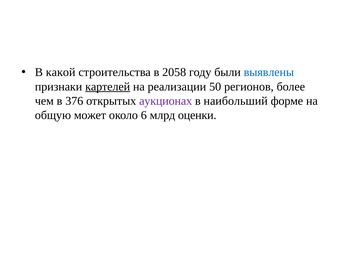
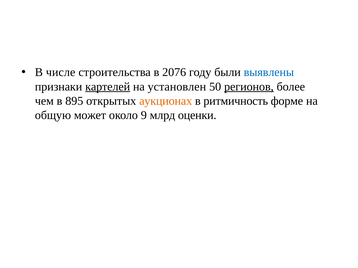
какой: какой -> числе (61, 72)
2058: 2058 -> 2076 (174, 72)
реализации: реализации -> установлен (177, 87)
регионов underline: none -> present (249, 87)
376: 376 -> 895 (74, 101)
аукционах colour: purple -> orange (166, 101)
наибольший: наибольший -> ритмичность (236, 101)
6: 6 -> 9 (144, 115)
